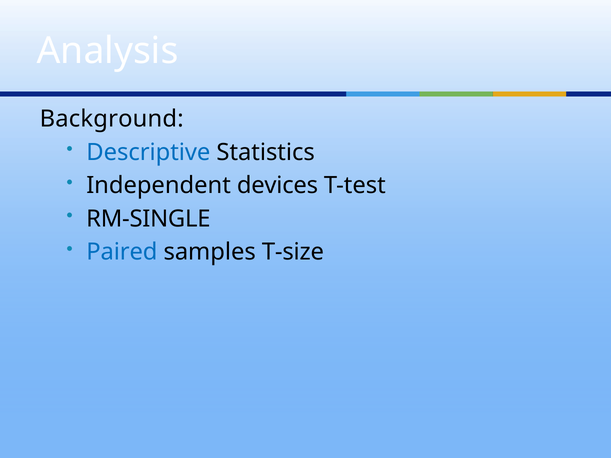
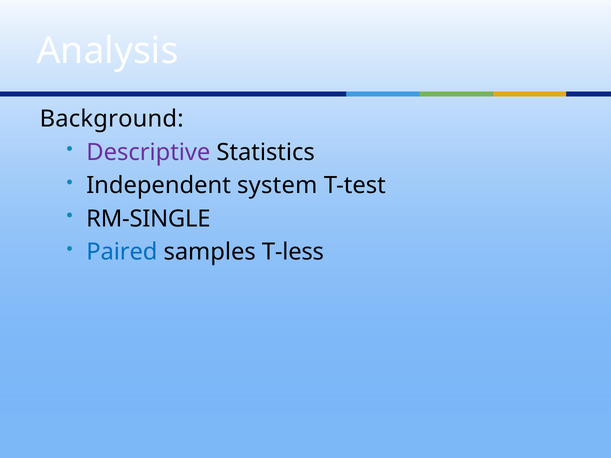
Descriptive colour: blue -> purple (148, 152)
devices: devices -> system (277, 186)
T-size: T-size -> T-less (293, 252)
